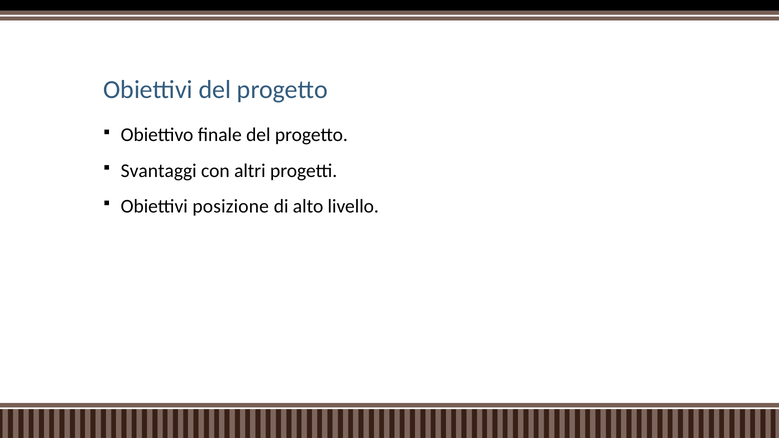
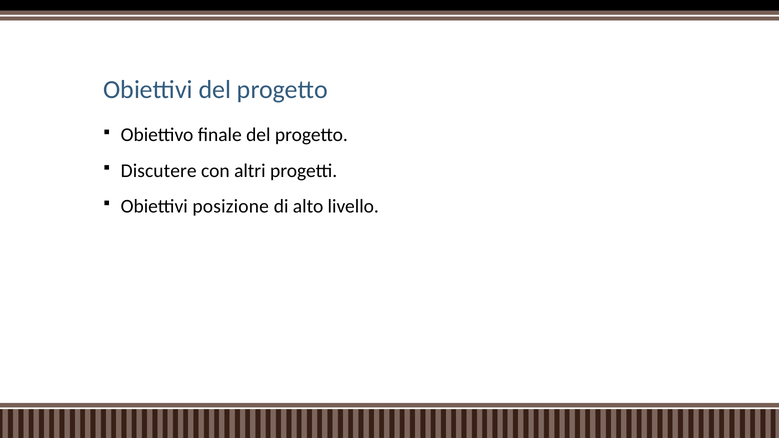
Svantaggi: Svantaggi -> Discutere (159, 171)
